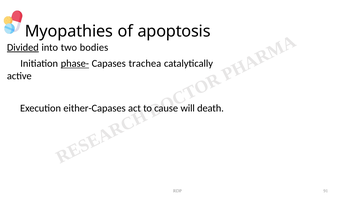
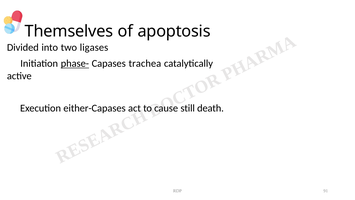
Myopathies: Myopathies -> Themselves (69, 31)
Divided underline: present -> none (23, 47)
bodies: bodies -> ligases (94, 47)
will: will -> still (188, 108)
